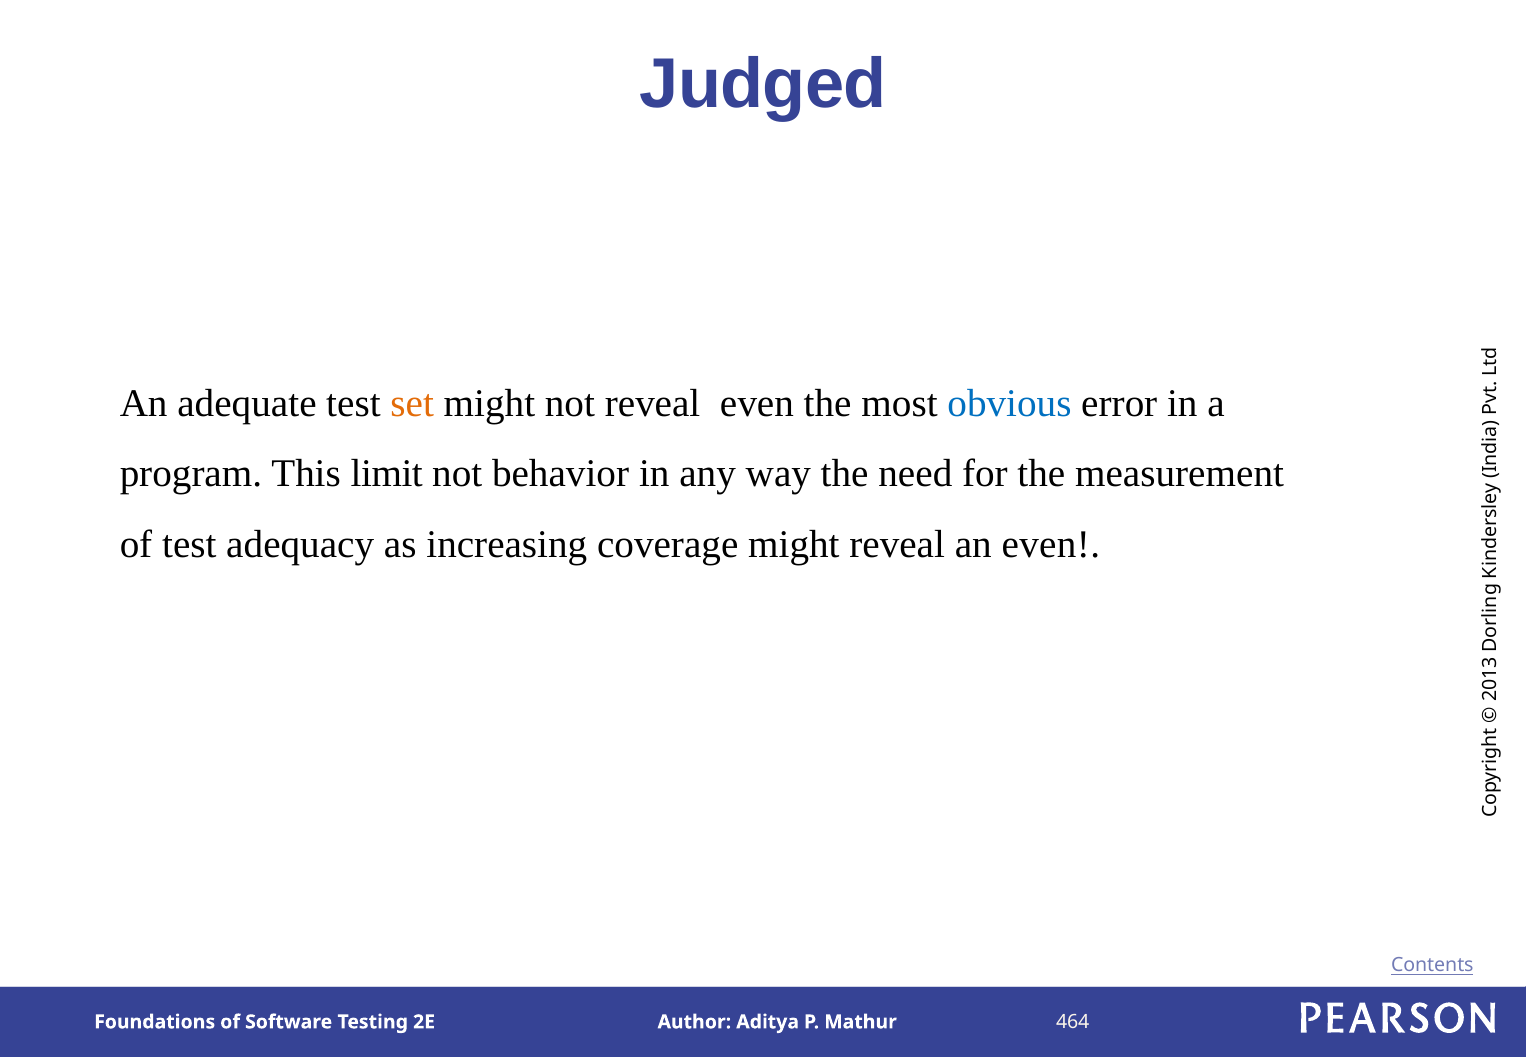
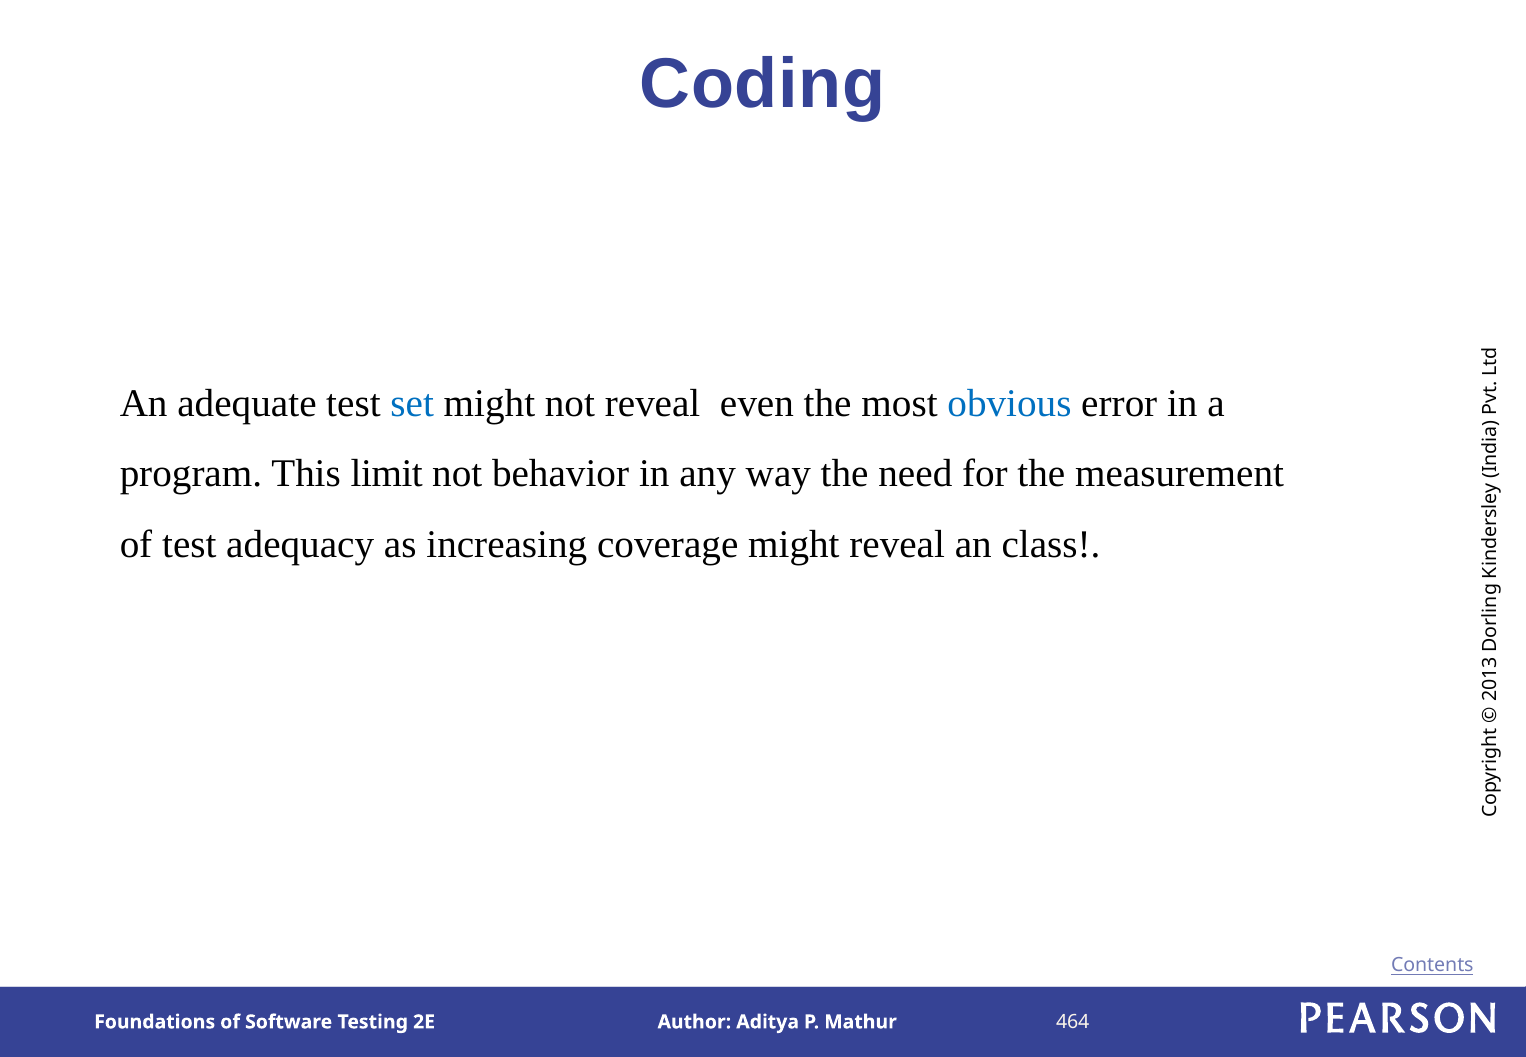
Judged: Judged -> Coding (763, 85)
set colour: orange -> blue (412, 403)
an even: even -> class (1051, 544)
